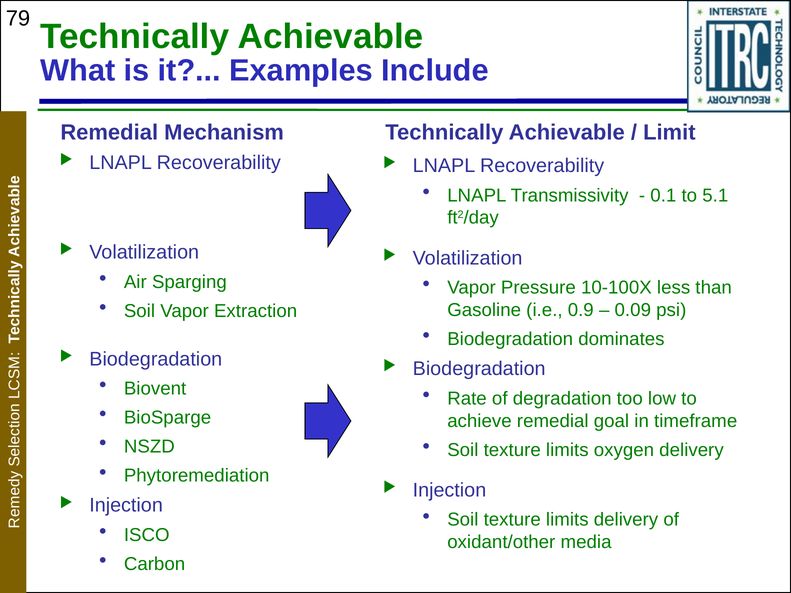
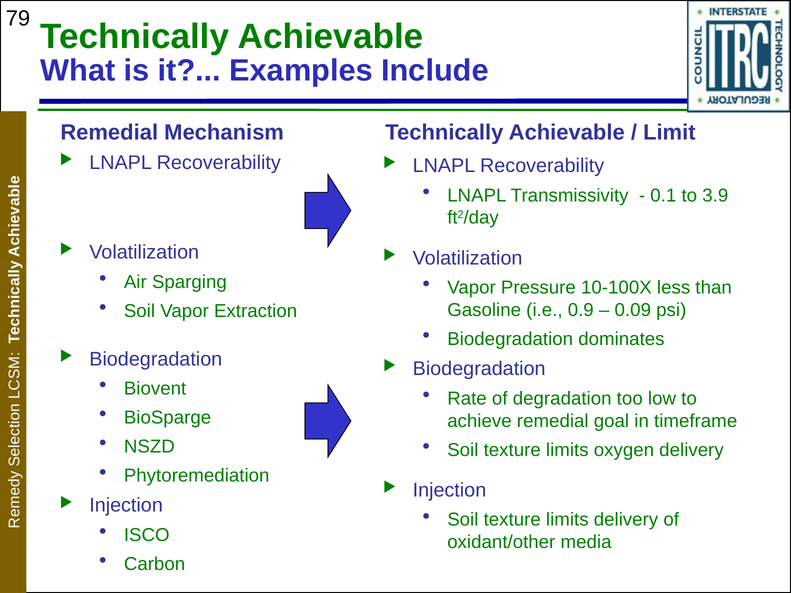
5.1: 5.1 -> 3.9 (715, 195)
